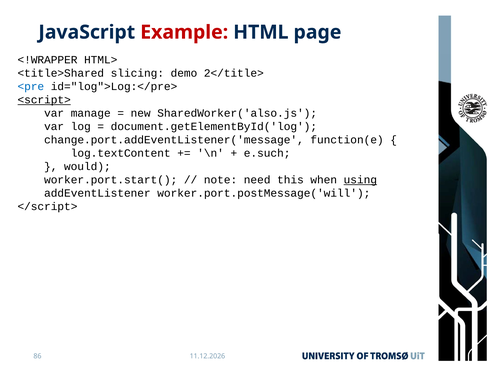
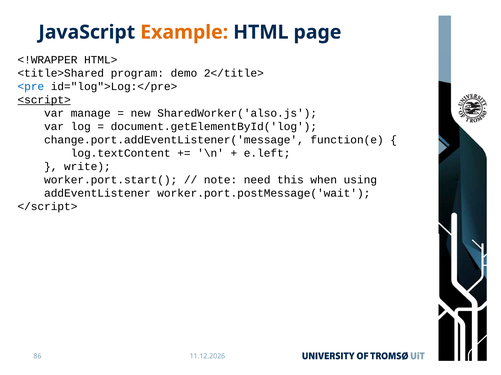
Example colour: red -> orange (184, 32)
slicing: slicing -> program (137, 73)
e.such: e.such -> e.left (267, 154)
would: would -> write (87, 167)
using underline: present -> none (360, 180)
worker.port.postMessage('will: worker.port.postMessage('will -> worker.port.postMessage('wait (264, 194)
